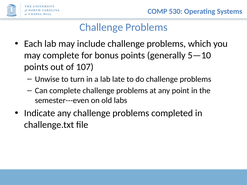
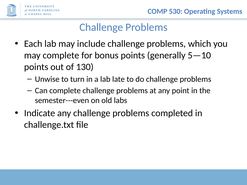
107: 107 -> 130 (85, 67)
